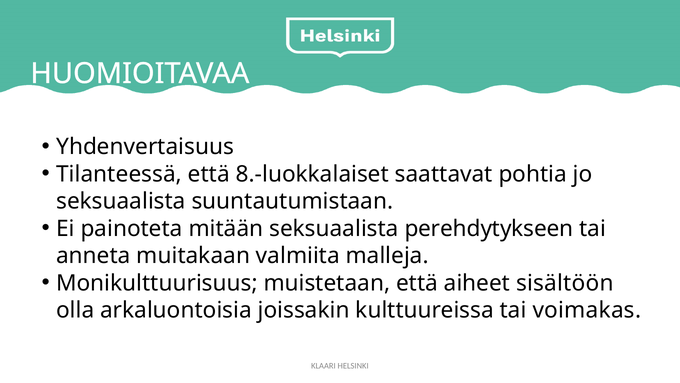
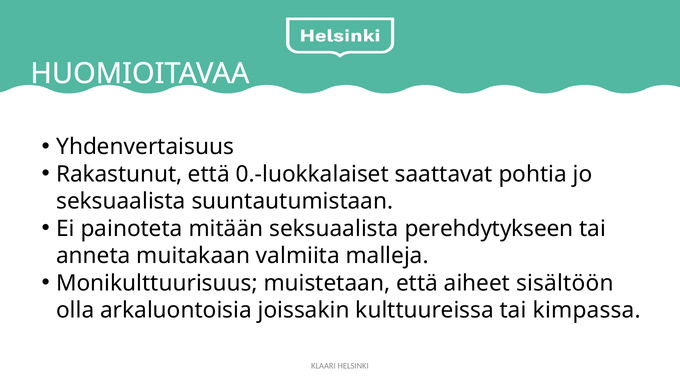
Tilanteessä: Tilanteessä -> Rakastunut (119, 174)
8.-luokkalaiset: 8.-luokkalaiset -> 0.-luokkalaiset (312, 174)
voimakas: voimakas -> kimpassa (587, 310)
